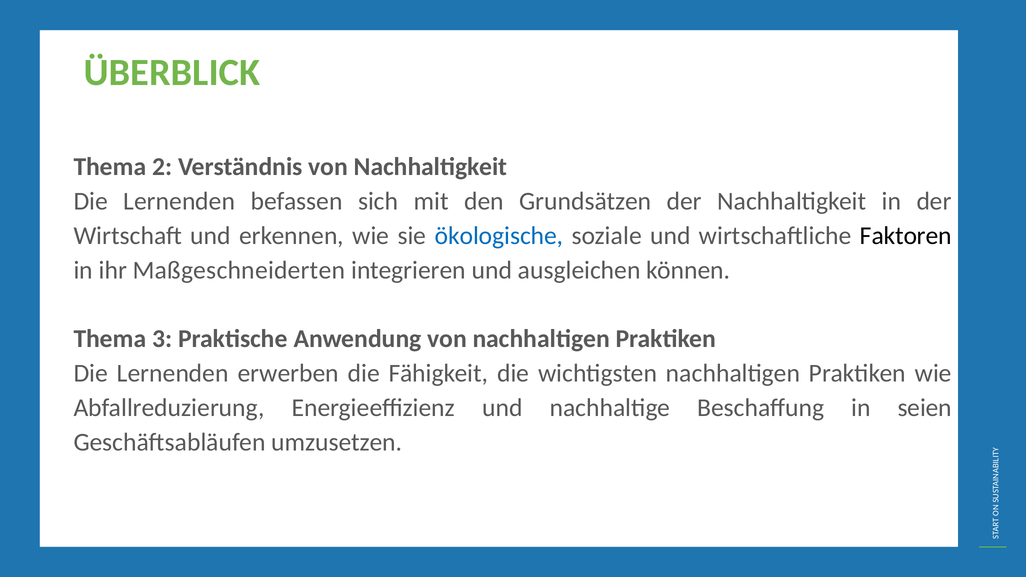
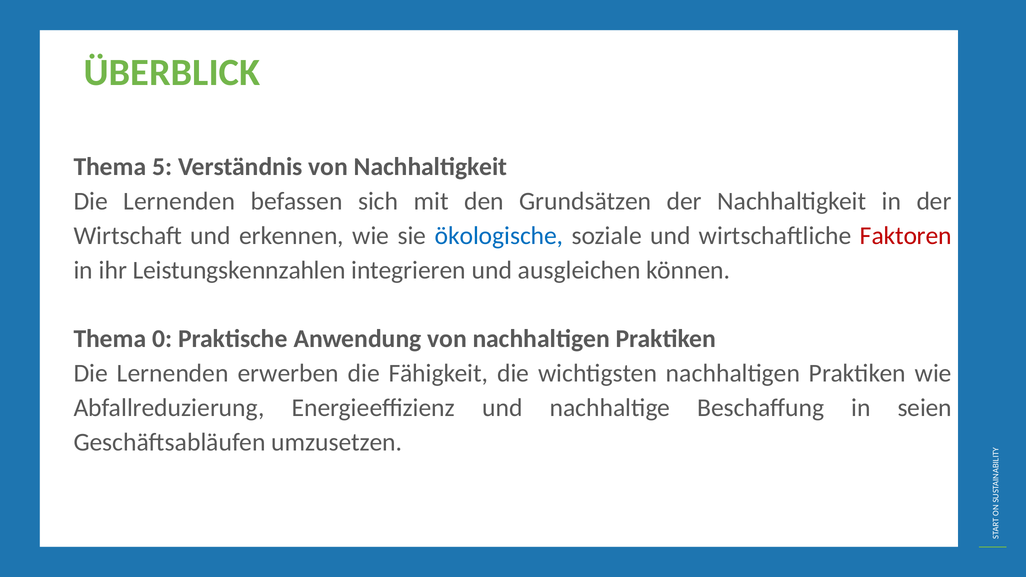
2: 2 -> 5 (162, 167)
Faktoren colour: black -> red (906, 236)
Maßgeschneiderten: Maßgeschneiderten -> Leistungskennzahlen (239, 270)
3: 3 -> 0 (162, 339)
